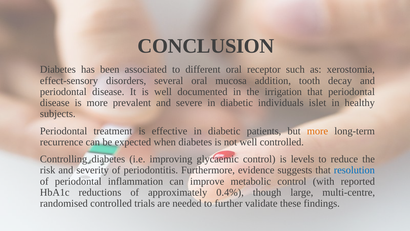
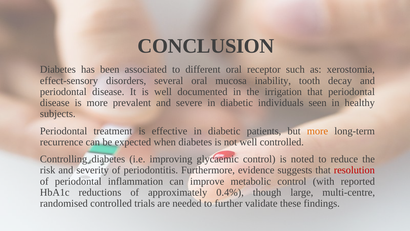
addition: addition -> inability (273, 81)
islet: islet -> seen (318, 103)
levels: levels -> noted (302, 159)
resolution colour: blue -> red (354, 170)
